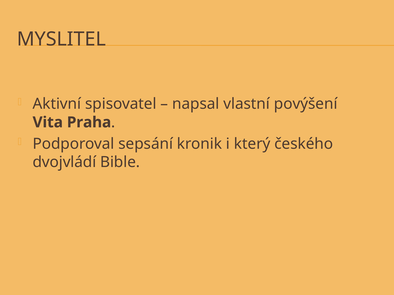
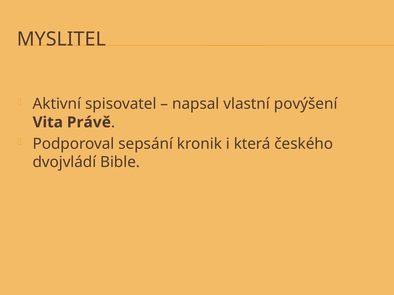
Praha: Praha -> Právě (89, 123)
který: který -> která (252, 144)
